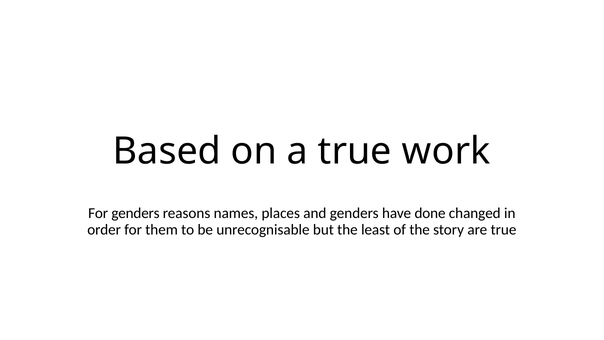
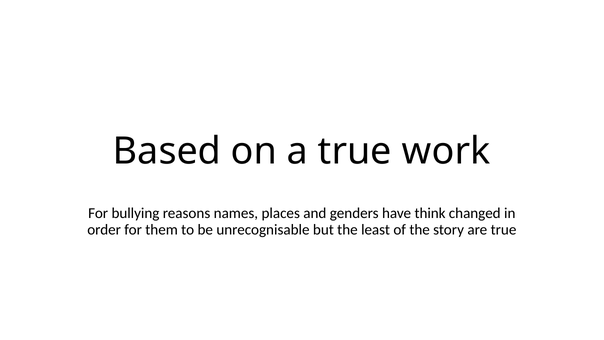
For genders: genders -> bullying (135, 213)
done: done -> think (430, 213)
